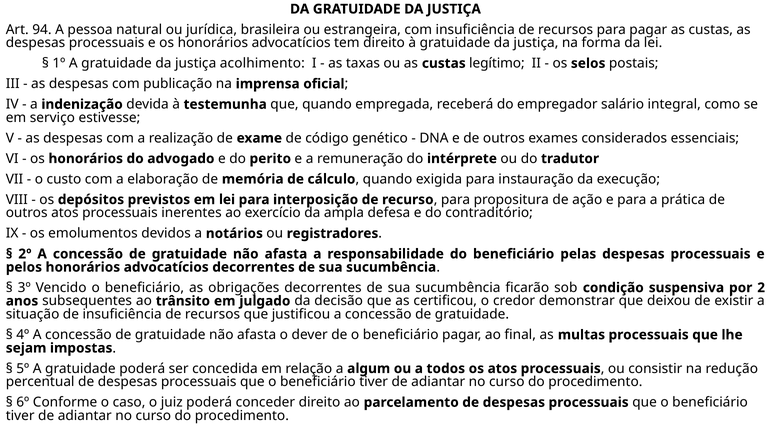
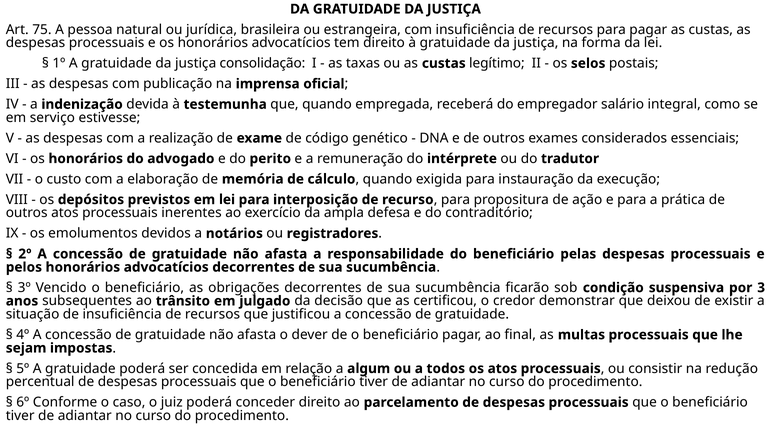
94: 94 -> 75 (42, 30)
acolhimento: acolhimento -> consolidação (262, 63)
2: 2 -> 3 (761, 287)
